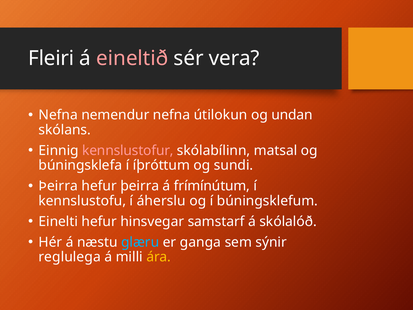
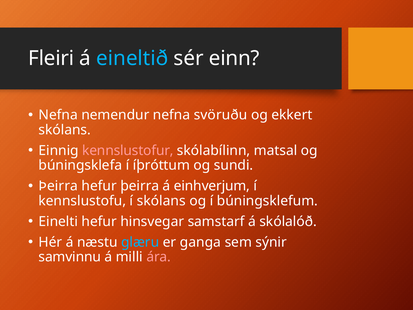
eineltið colour: pink -> light blue (132, 58)
vera: vera -> einn (234, 58)
útilokun: útilokun -> svöruðu (221, 115)
undan: undan -> ekkert (292, 115)
frímínútum: frímínútum -> einhverjum (212, 186)
í áherslu: áherslu -> skólans (161, 201)
reglulega: reglulega -> samvinnu (70, 257)
ára colour: yellow -> pink (159, 257)
